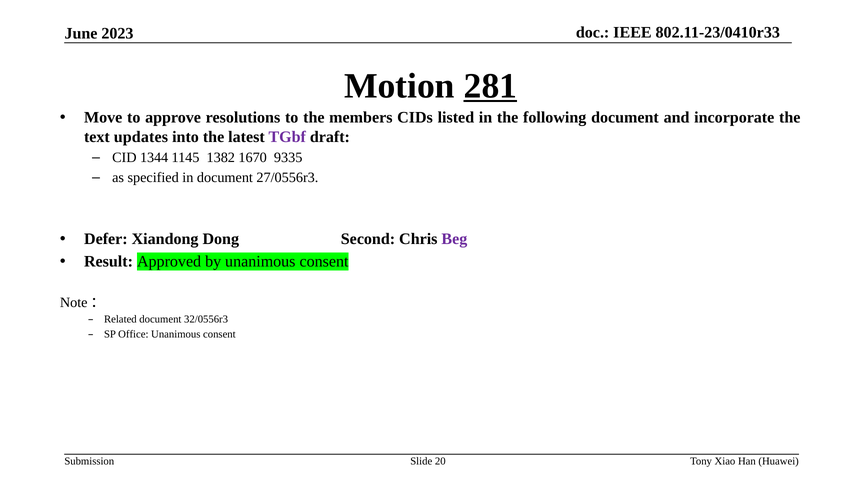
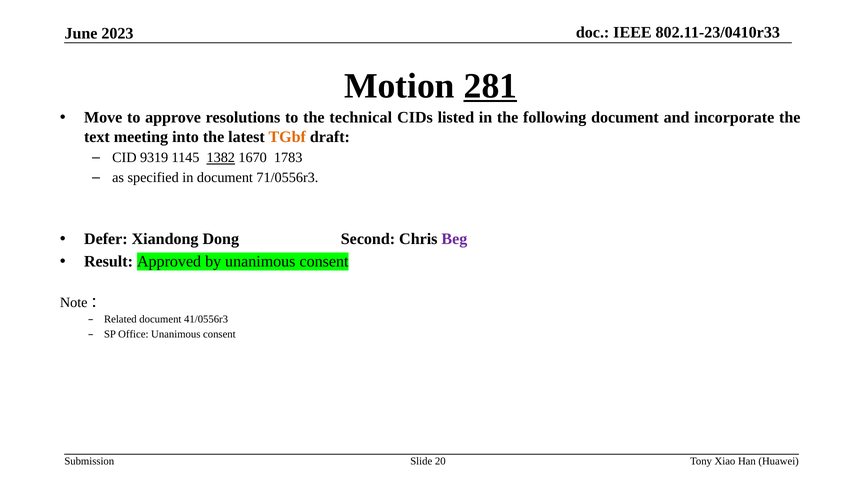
members: members -> technical (361, 118)
updates: updates -> meeting (141, 137)
TGbf colour: purple -> orange (287, 137)
1344: 1344 -> 9319 (154, 158)
1382 underline: none -> present (221, 158)
9335: 9335 -> 1783 (288, 158)
27/0556r3: 27/0556r3 -> 71/0556r3 (287, 178)
32/0556r3: 32/0556r3 -> 41/0556r3 (206, 320)
